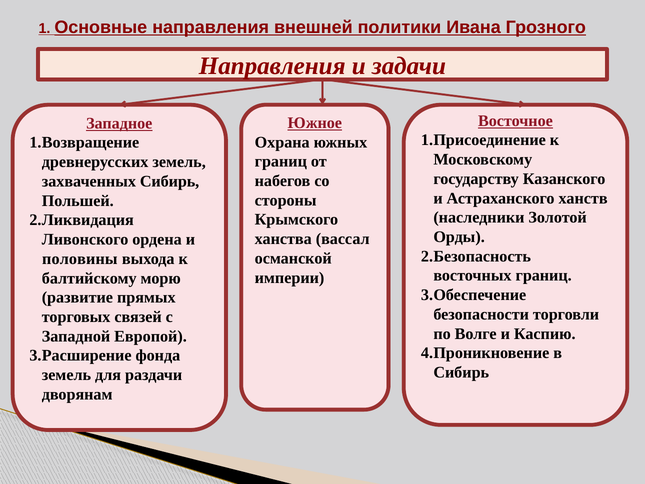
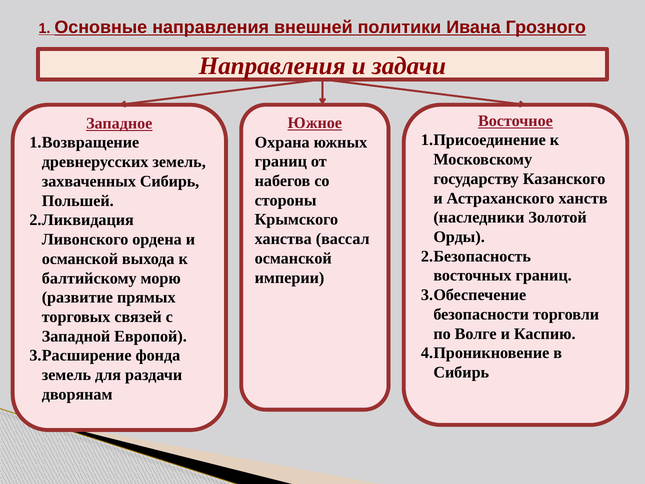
половины: половины -> османской (80, 259)
